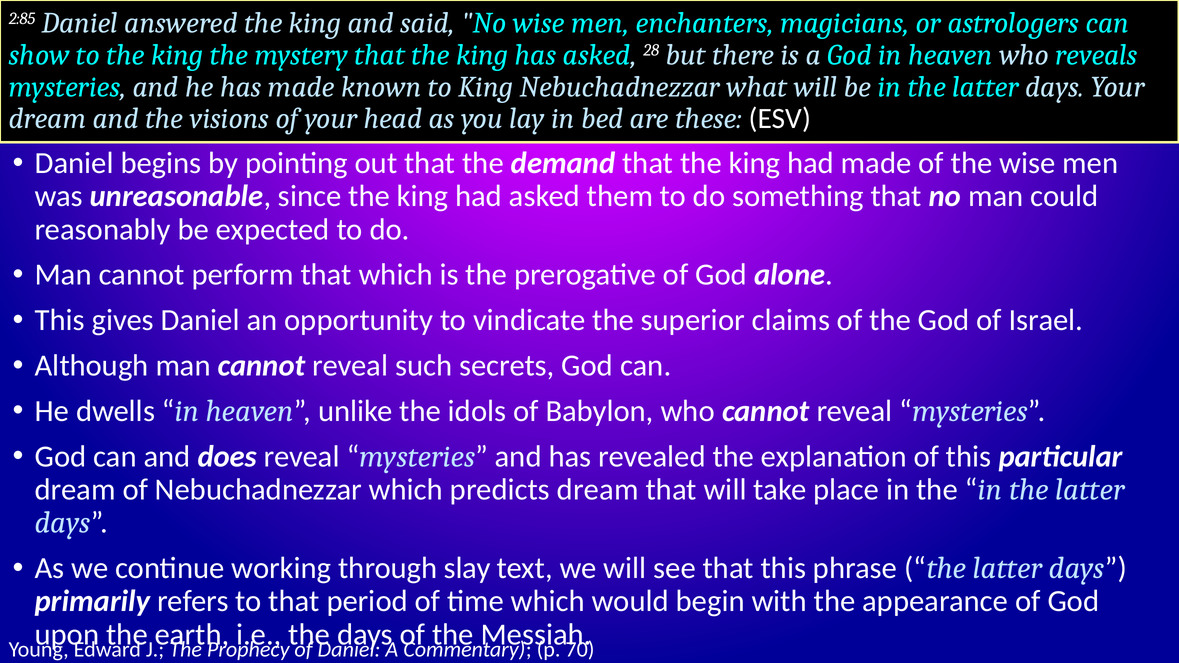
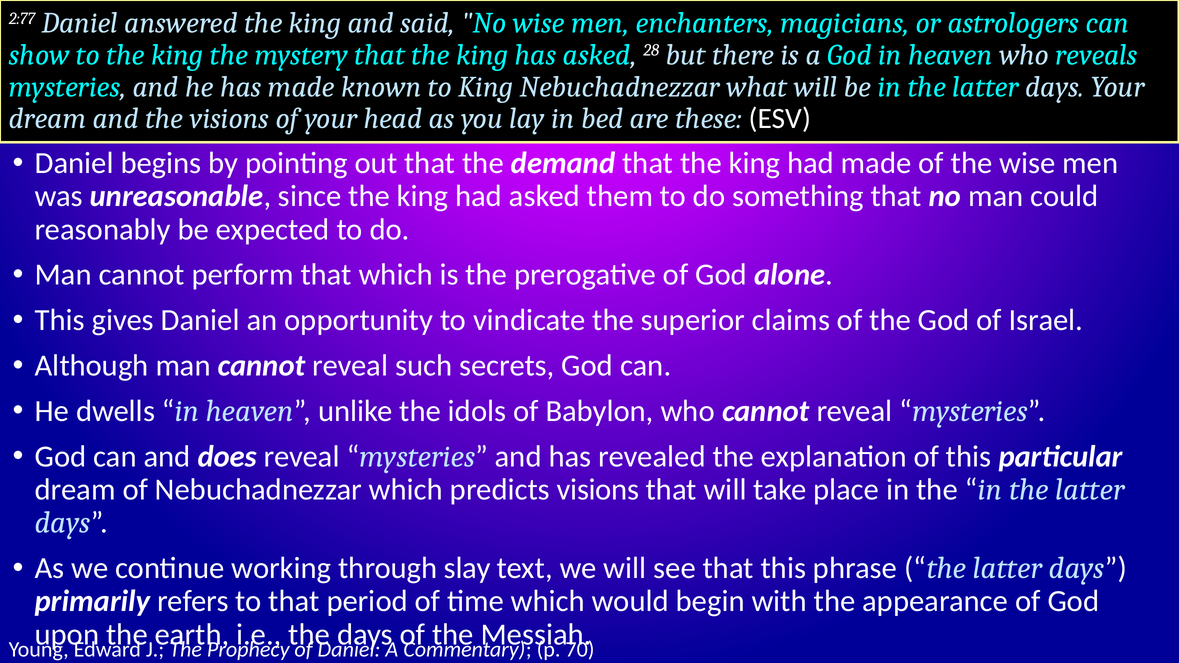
2:85: 2:85 -> 2:77 (22, 19)
predicts dream: dream -> visions (598, 490)
